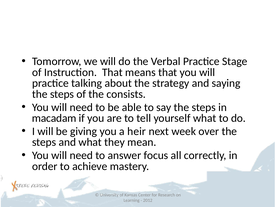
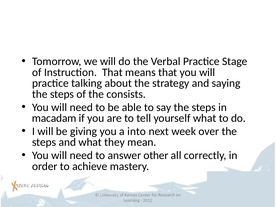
heir: heir -> into (137, 131)
focus: focus -> other (156, 155)
